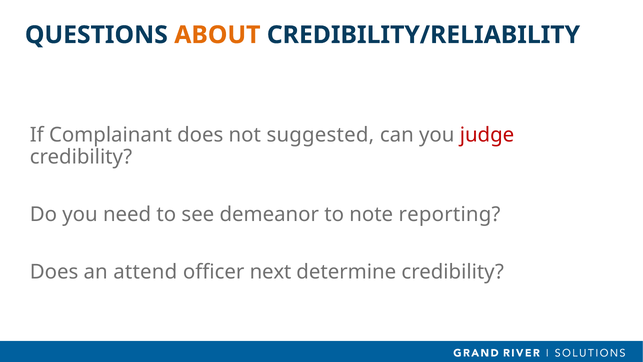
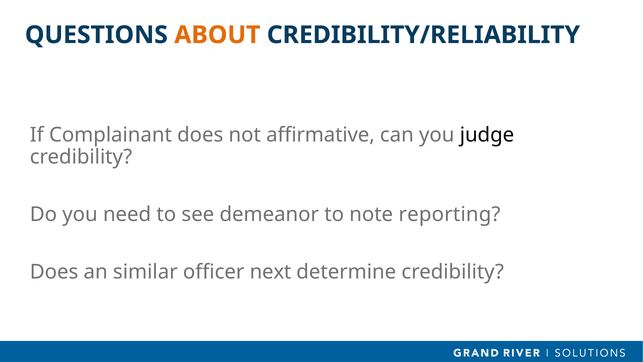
suggested: suggested -> affirmative (320, 135)
judge colour: red -> black (487, 135)
attend: attend -> similar (145, 272)
